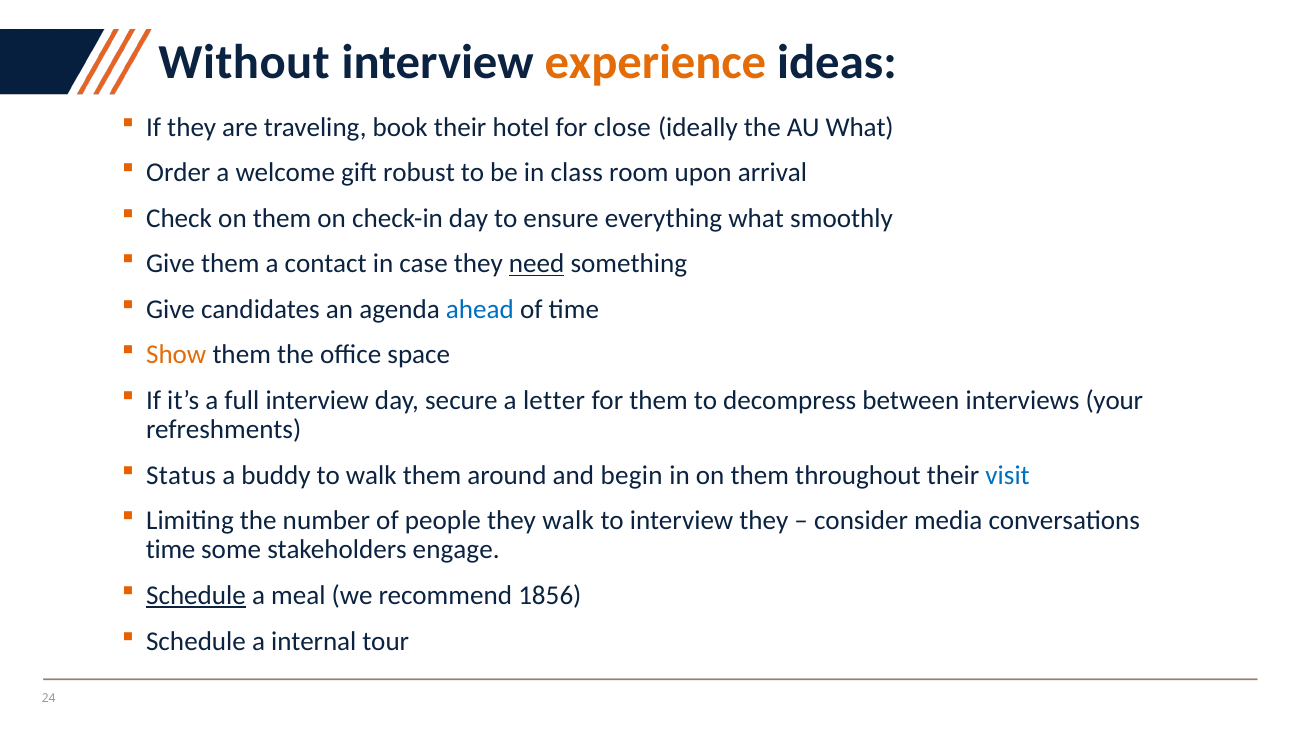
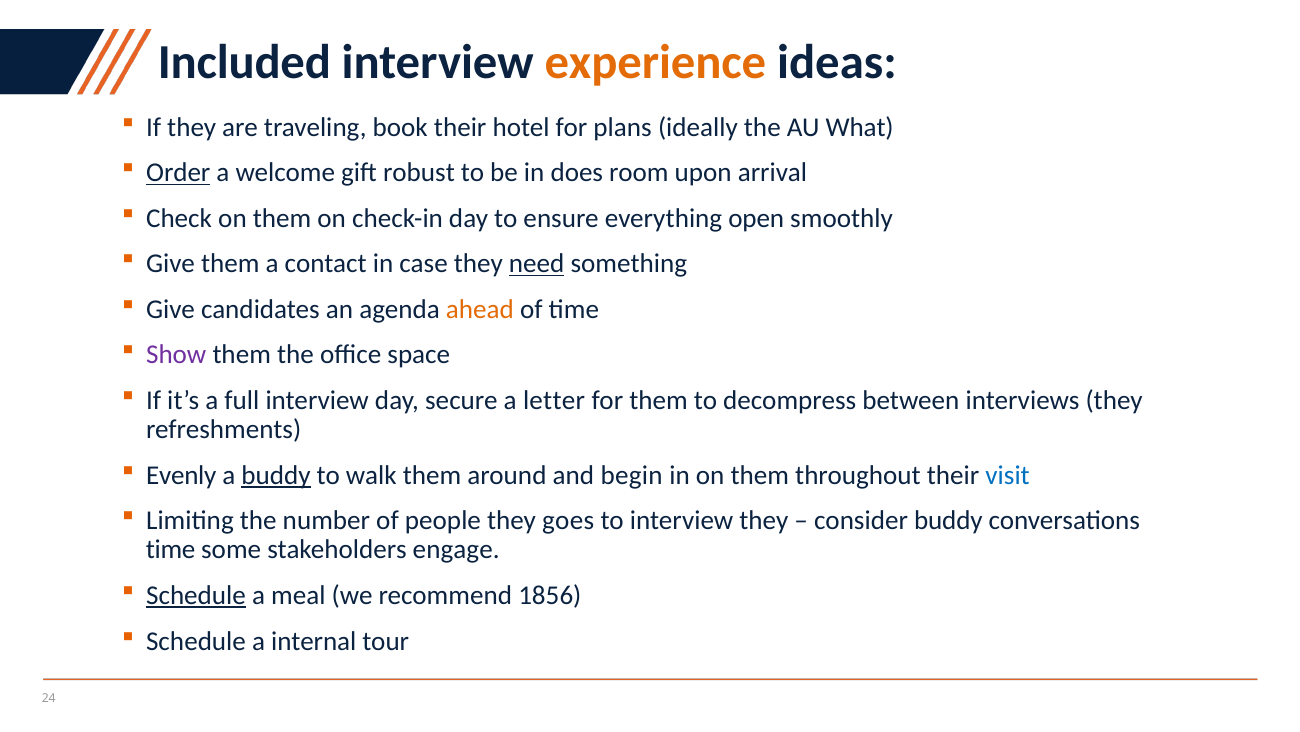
Without: Without -> Included (244, 63)
close: close -> plans (623, 127)
Order underline: none -> present (178, 173)
class: class -> does (577, 173)
everything what: what -> open (756, 218)
ahead colour: blue -> orange (480, 309)
Show colour: orange -> purple (176, 354)
interviews your: your -> they (1114, 400)
Status: Status -> Evenly (181, 475)
buddy underline: none -> present (276, 475)
they walk: walk -> goes (568, 520)
consider media: media -> buddy (948, 520)
